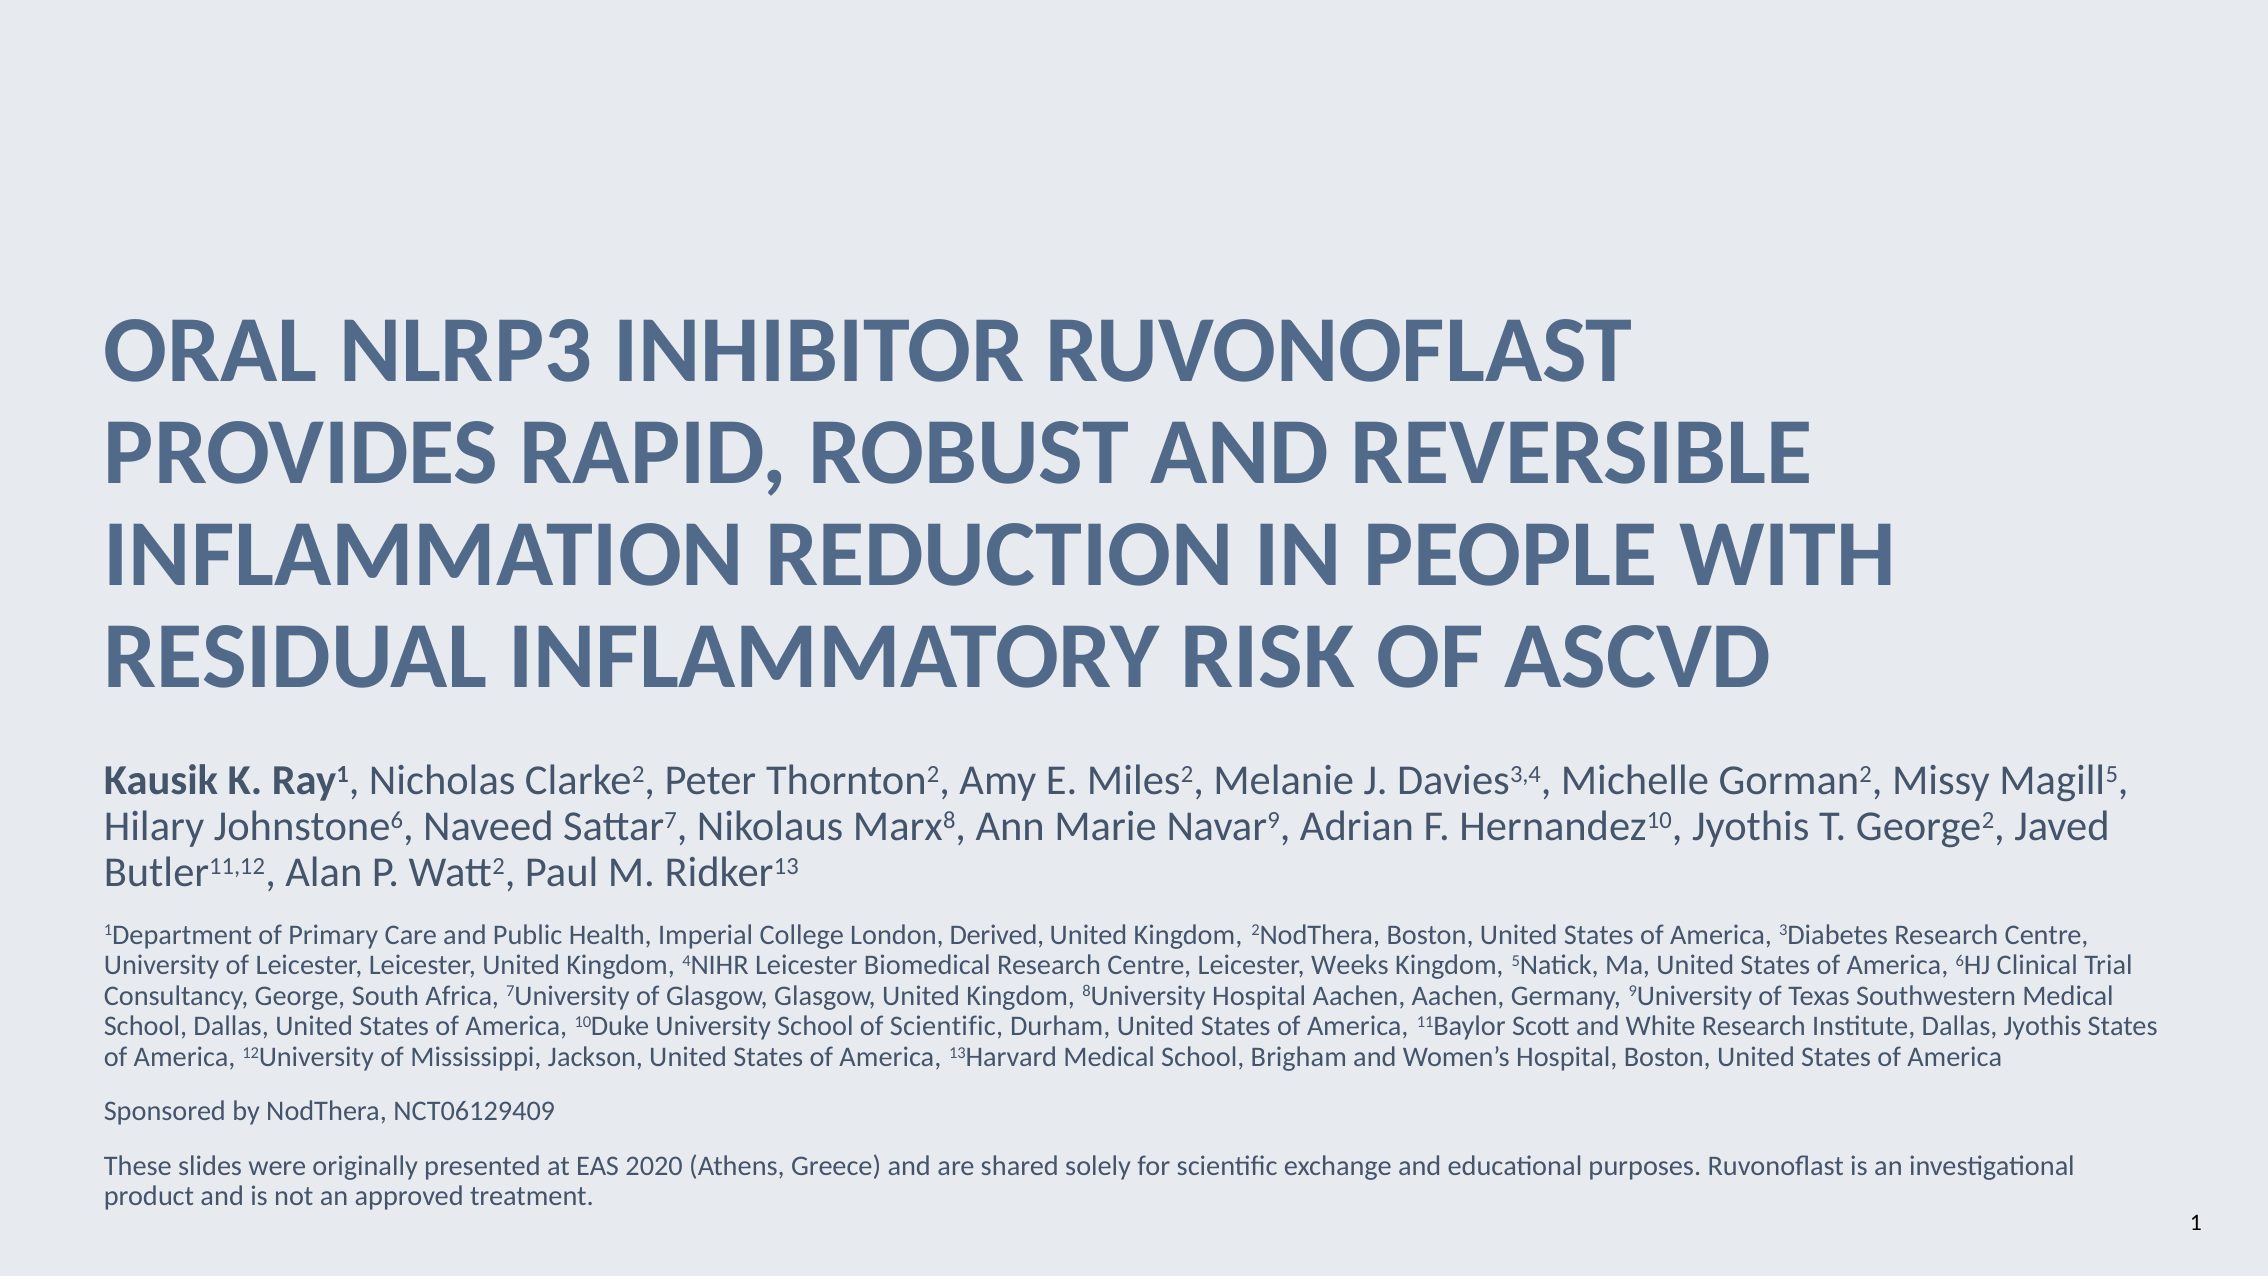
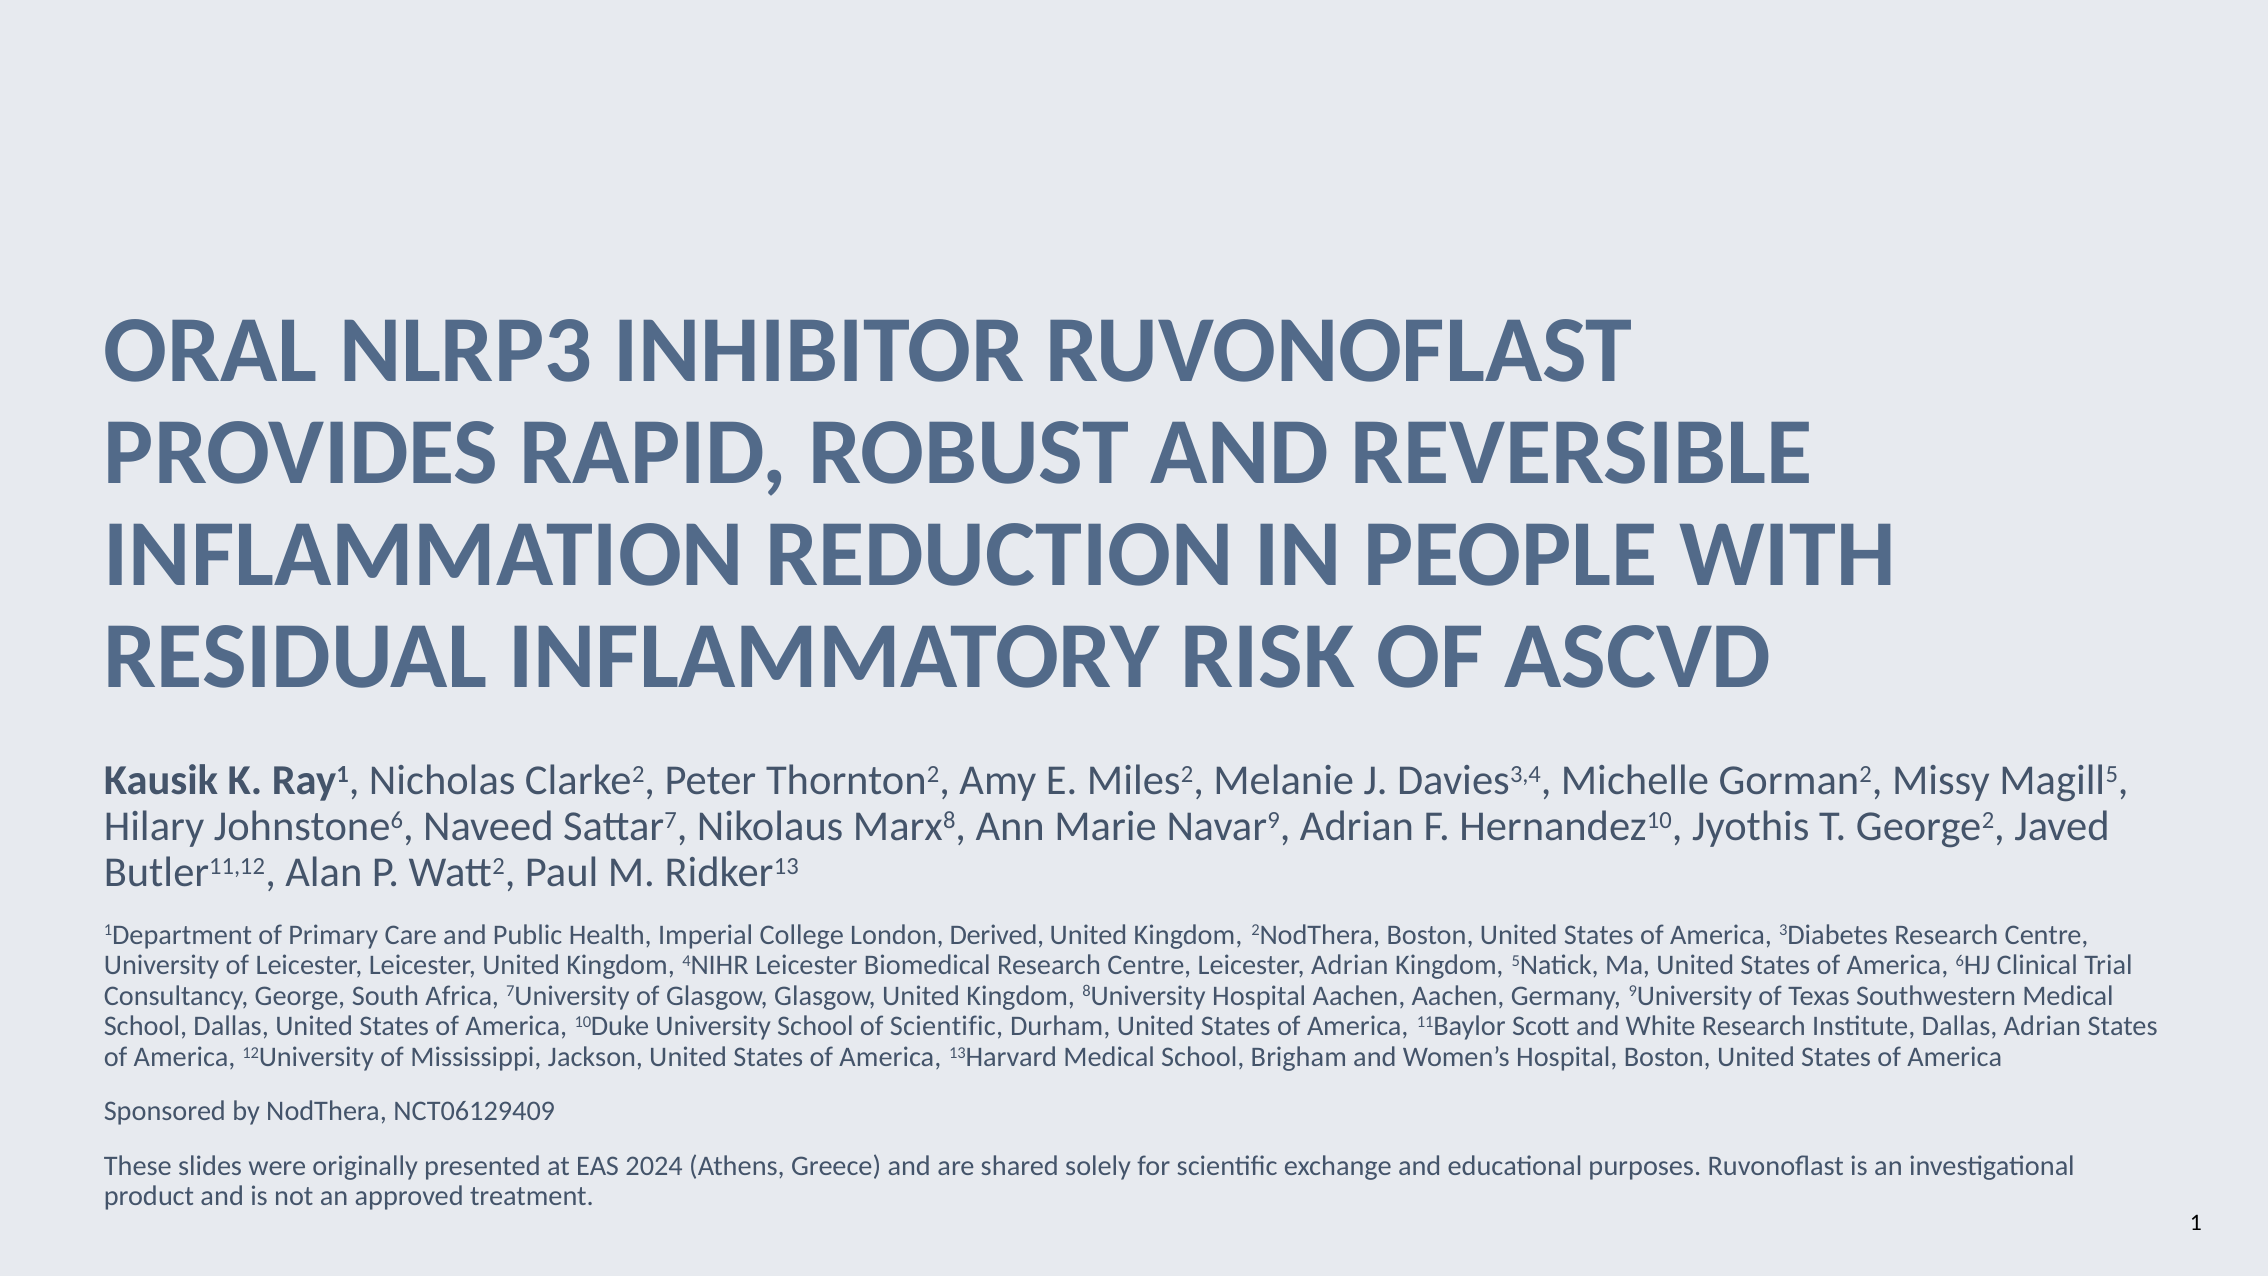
Leicester Weeks: Weeks -> Adrian (1350, 965)
Dallas Jyothis: Jyothis -> Adrian (2042, 1026)
2020: 2020 -> 2024 (654, 1165)
